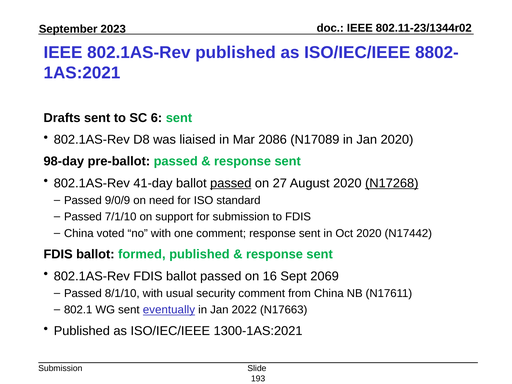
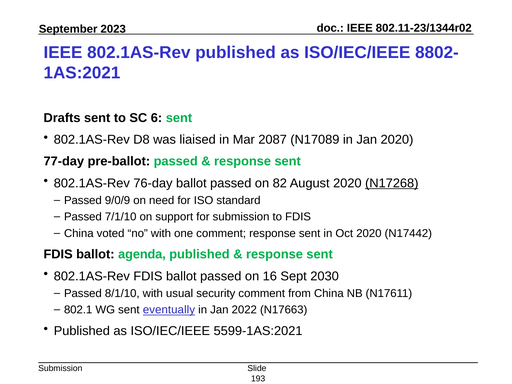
2086: 2086 -> 2087 (273, 140)
98-day: 98-day -> 77-day (64, 161)
41-day: 41-day -> 76-day (153, 183)
passed underline: present -> none (231, 183)
27: 27 -> 82 (280, 183)
formed: formed -> agenda (142, 254)
2069: 2069 -> 2030 (325, 276)
1300-1AS:2021: 1300-1AS:2021 -> 5599-1AS:2021 (258, 331)
